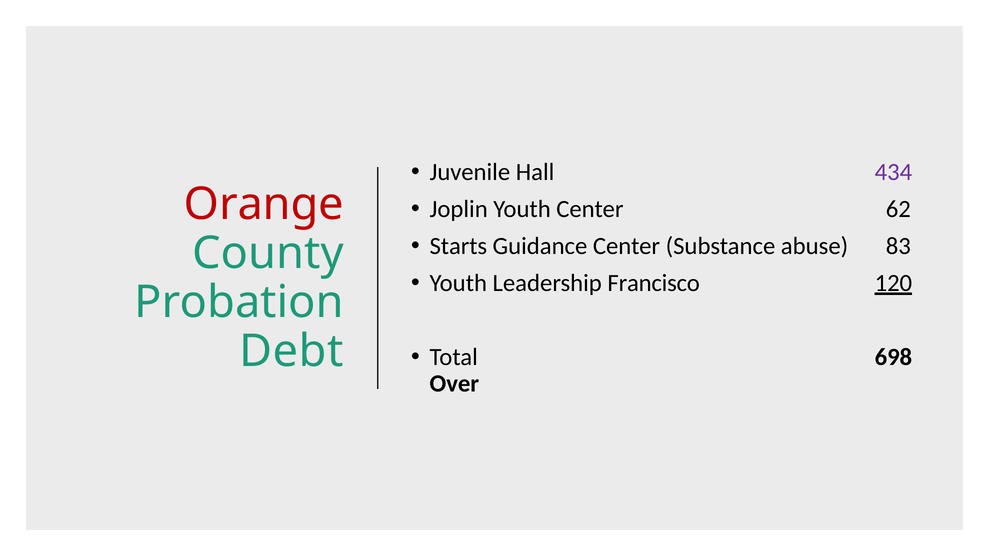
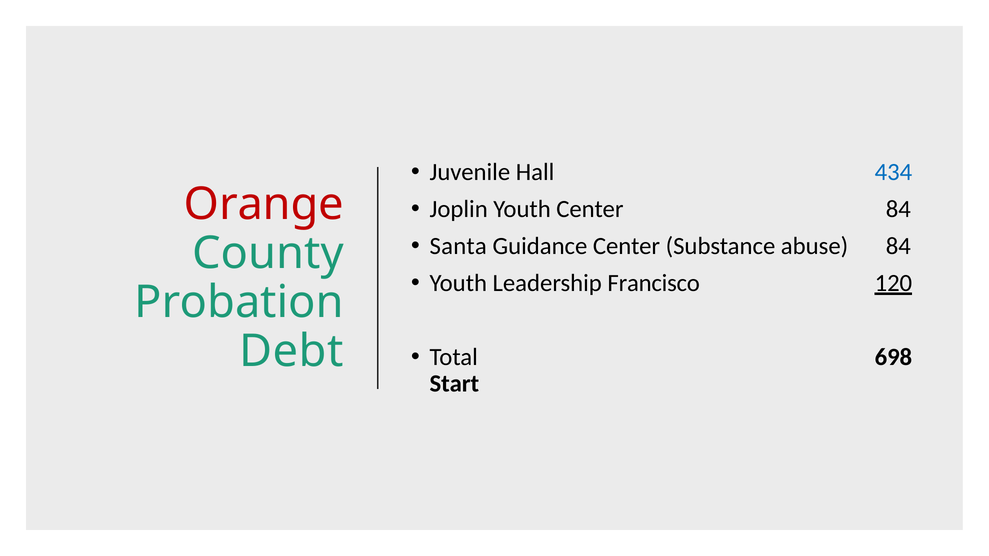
434 colour: purple -> blue (893, 172)
Center 62: 62 -> 84 (898, 209)
Starts: Starts -> Santa (458, 246)
abuse 83: 83 -> 84 (898, 246)
Over: Over -> Start (454, 384)
